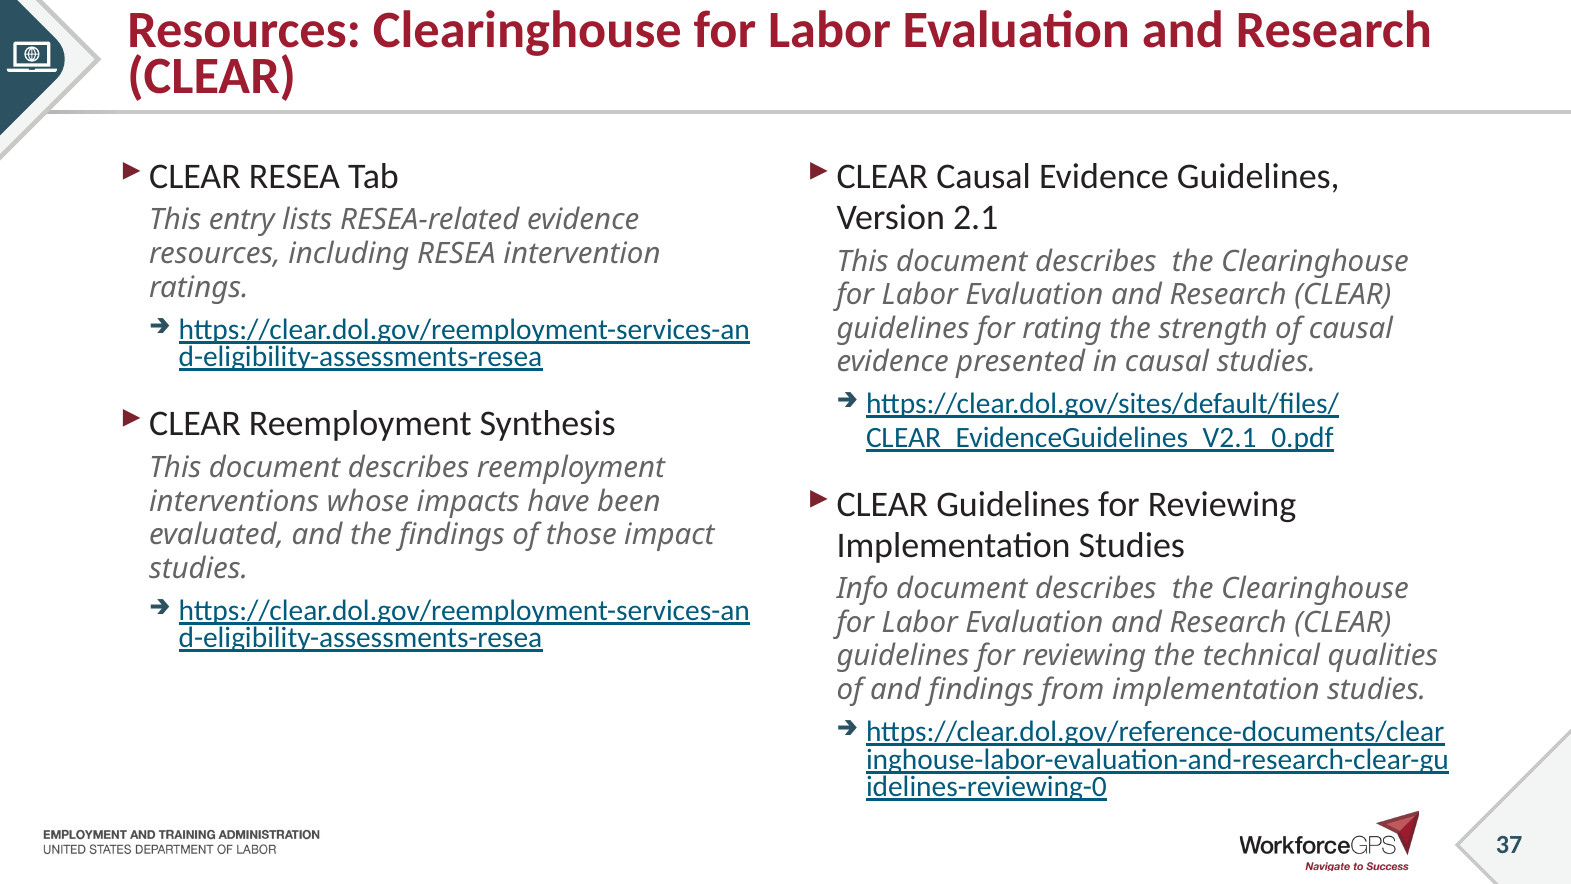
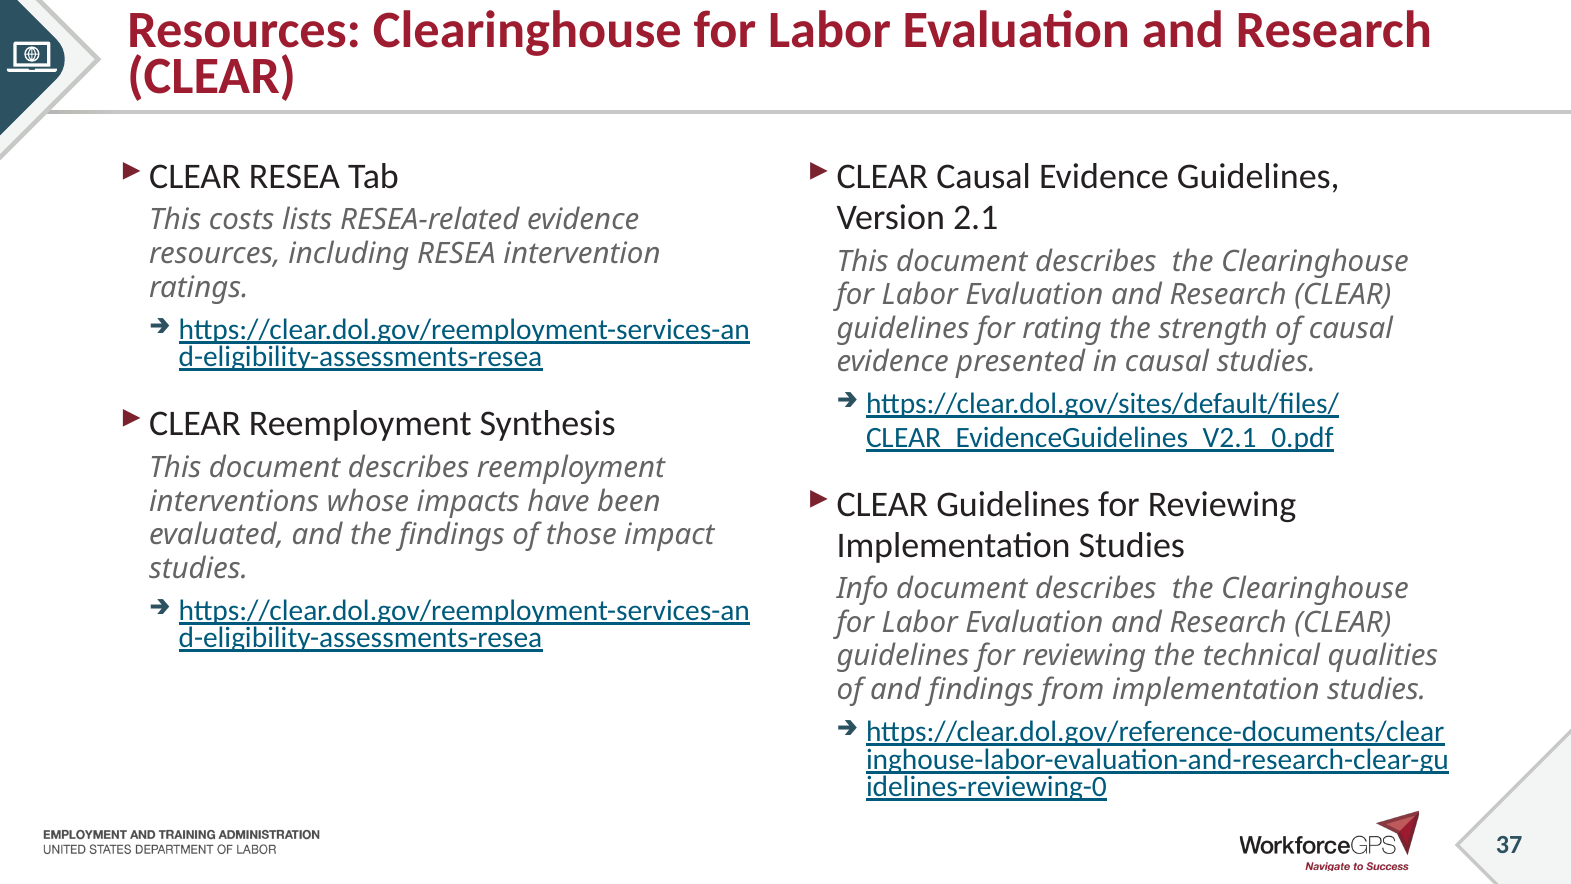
entry: entry -> costs (242, 220)
